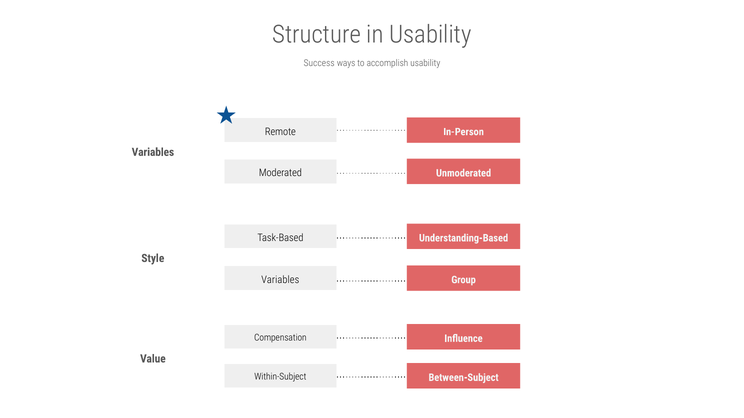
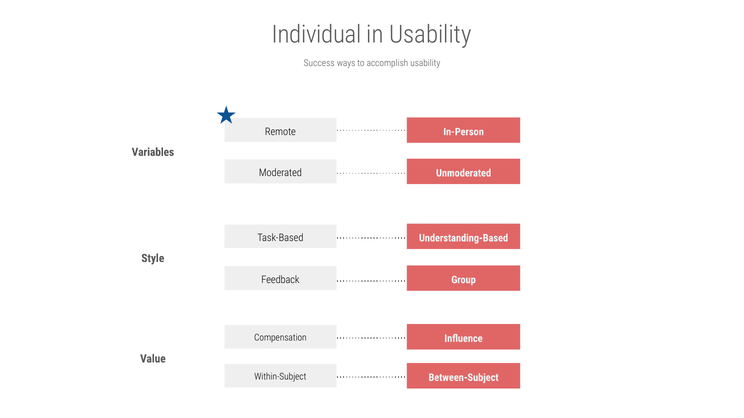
Structure: Structure -> Individual (317, 35)
Variables: Variables -> Feedback (280, 280)
